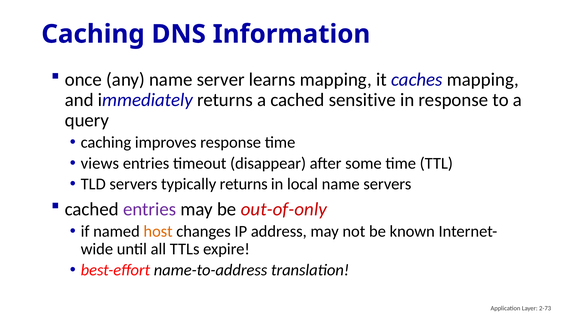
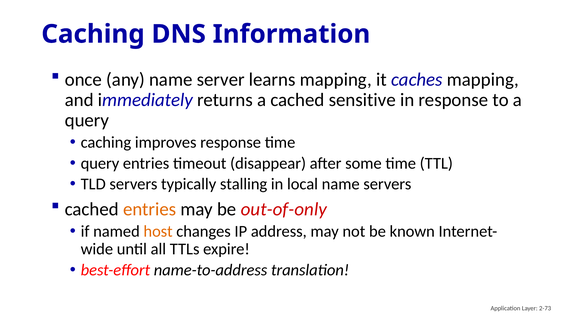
views: views -> query (100, 163)
typically returns: returns -> stalling (244, 184)
entries colour: purple -> orange (150, 209)
